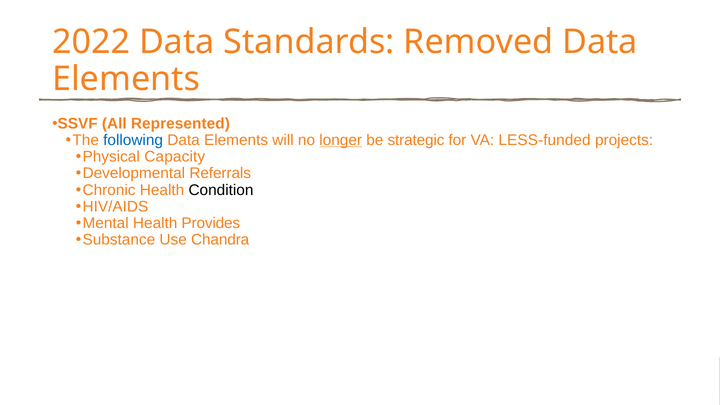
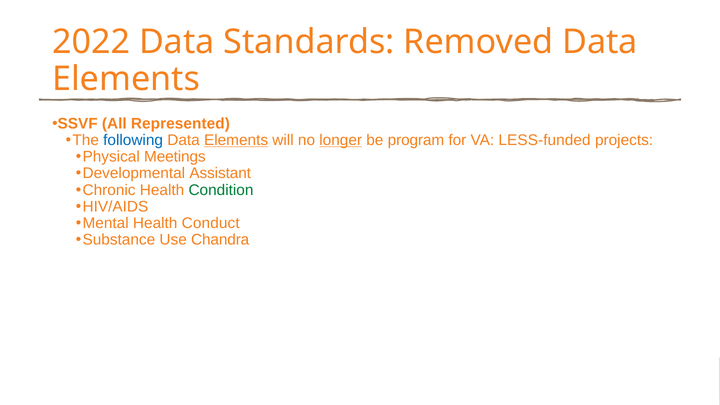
Elements underline: none -> present (236, 140)
strategic: strategic -> program (416, 140)
Capacity: Capacity -> Meetings (175, 157)
Referrals: Referrals -> Assistant (220, 173)
Condition colour: black -> green (221, 190)
Provides: Provides -> Conduct (211, 223)
